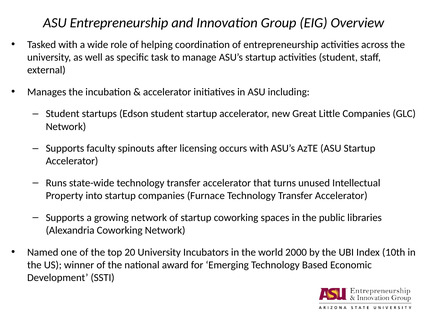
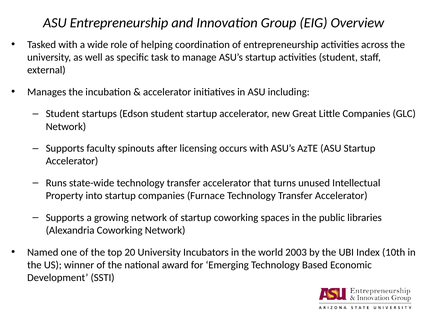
2000: 2000 -> 2003 (296, 252)
